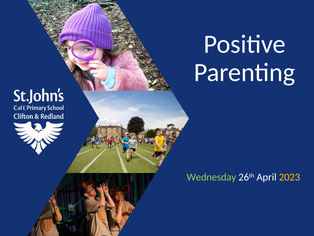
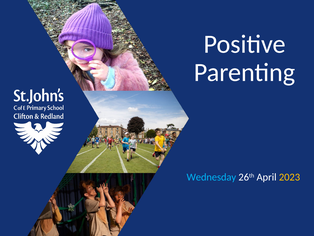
Wednesday colour: light green -> light blue (211, 177)
